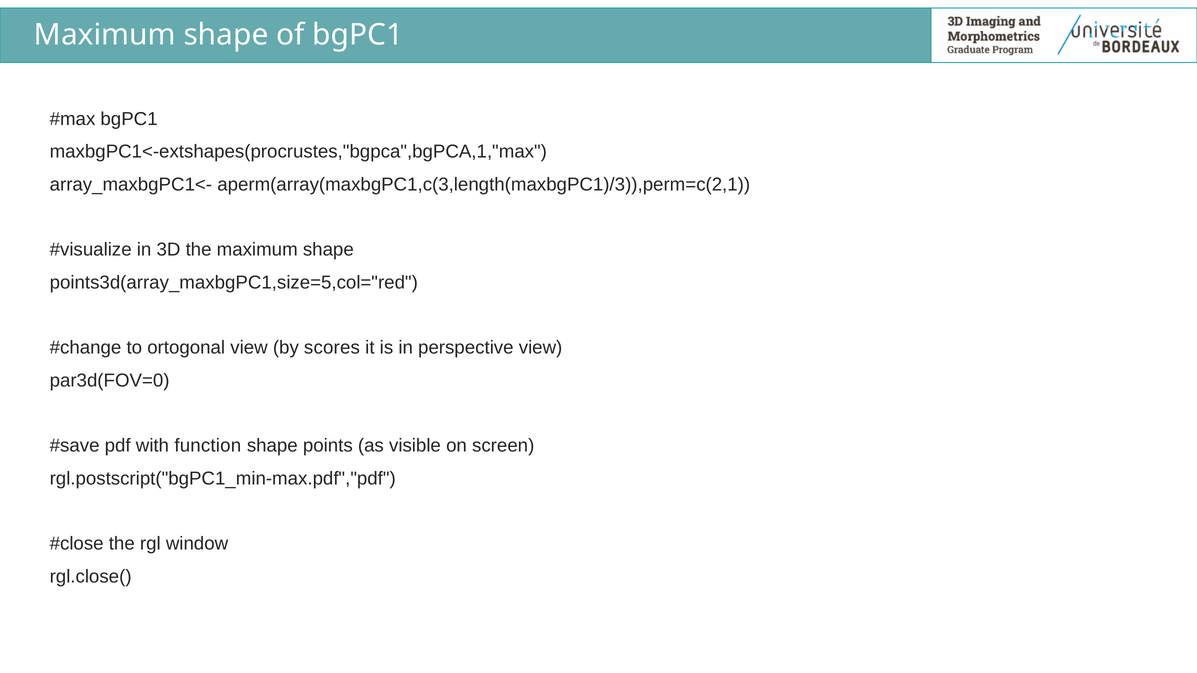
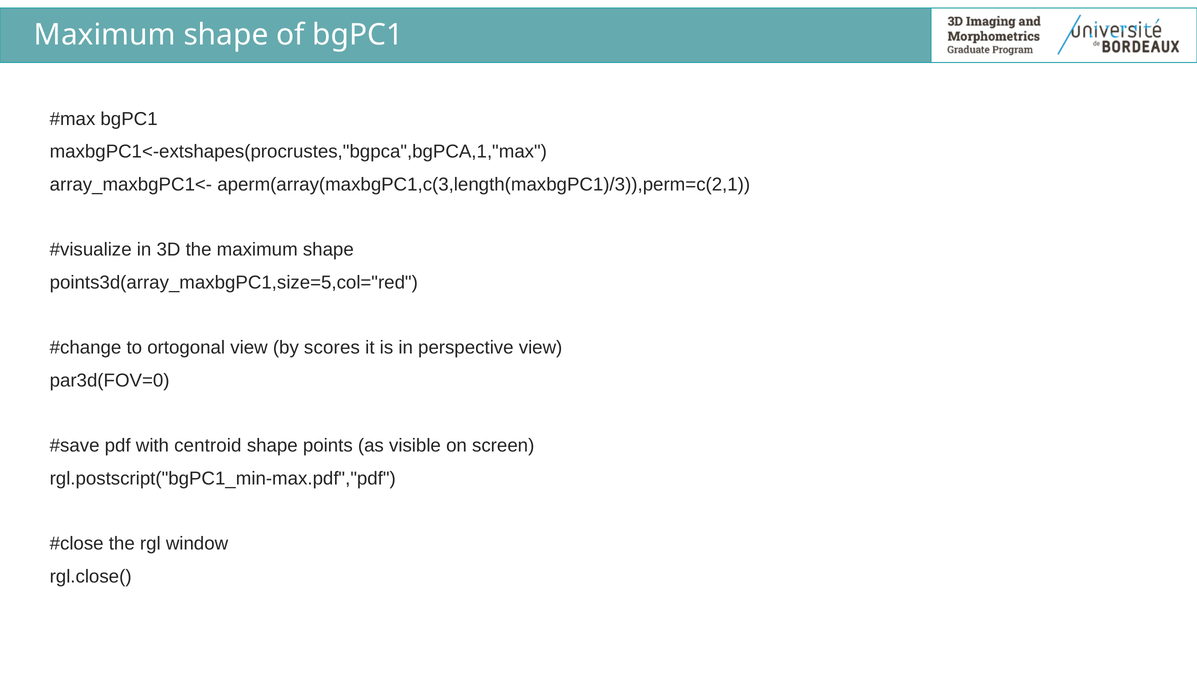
function: function -> centroid (208, 446)
